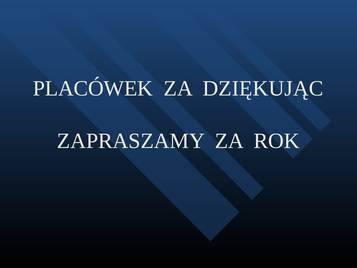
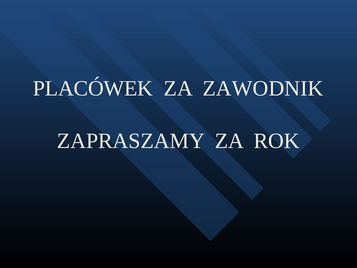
DZIĘKUJĄC: DZIĘKUJĄC -> ZAWODNIK (263, 88)
